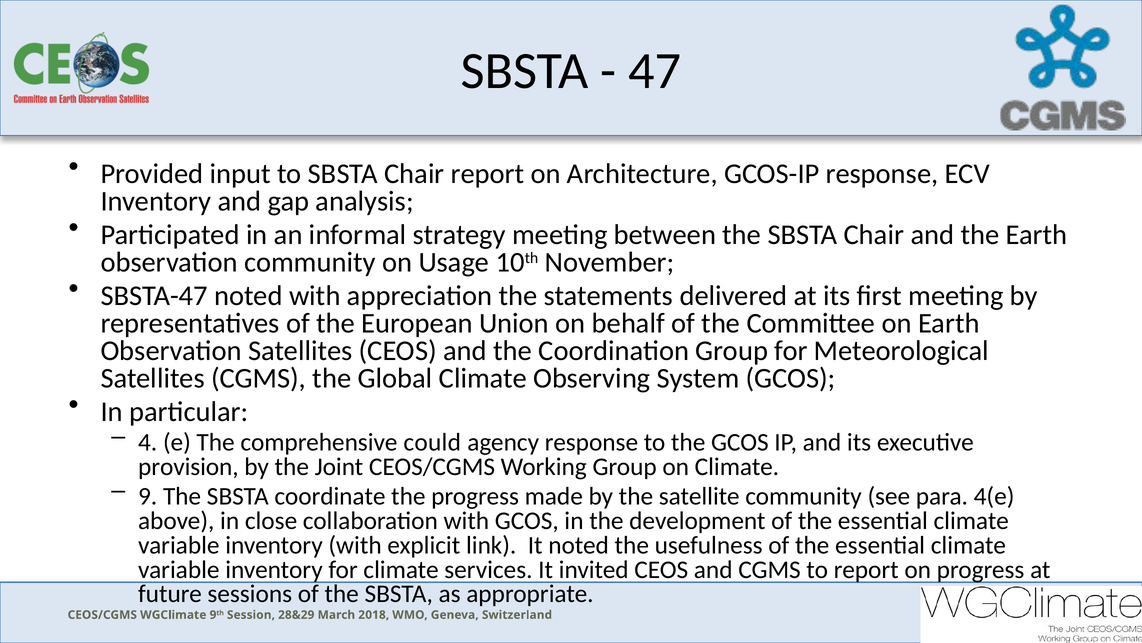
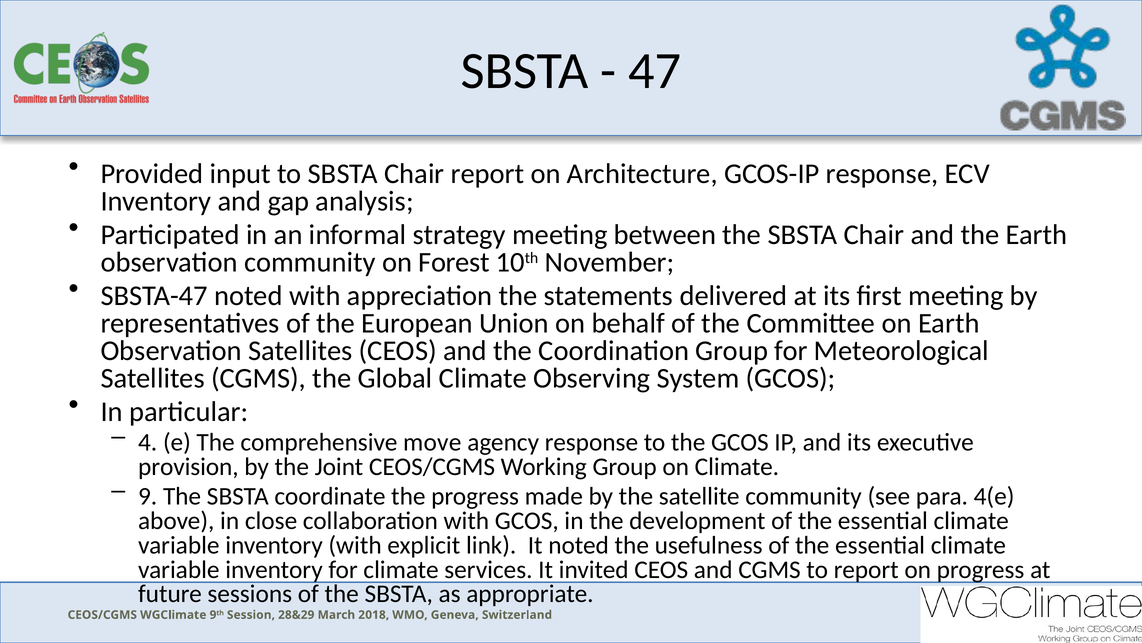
Usage: Usage -> Forest (454, 262)
could: could -> move (432, 442)
